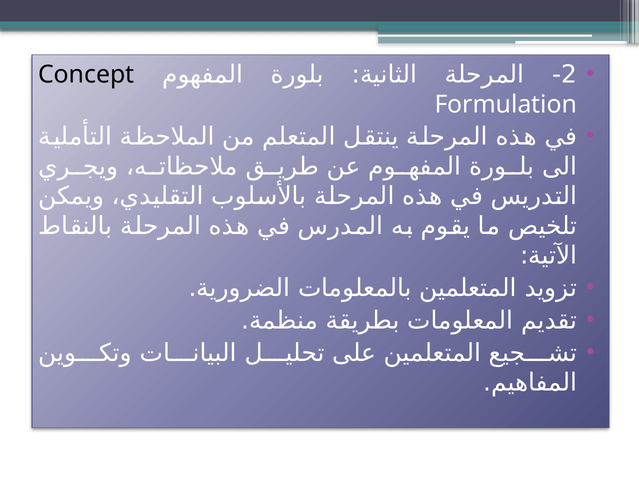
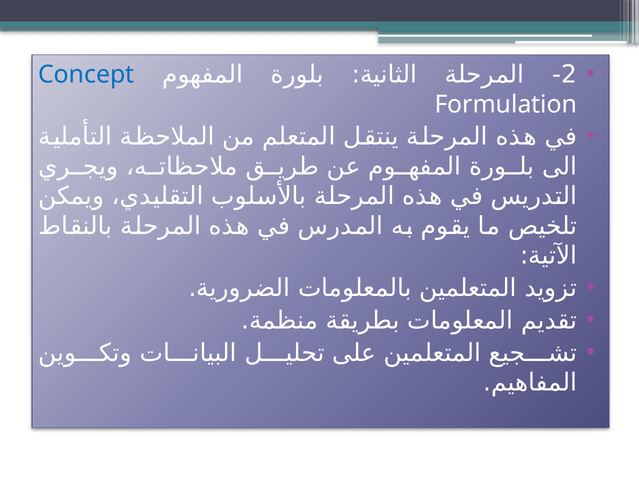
Concept colour: black -> blue (86, 75)
